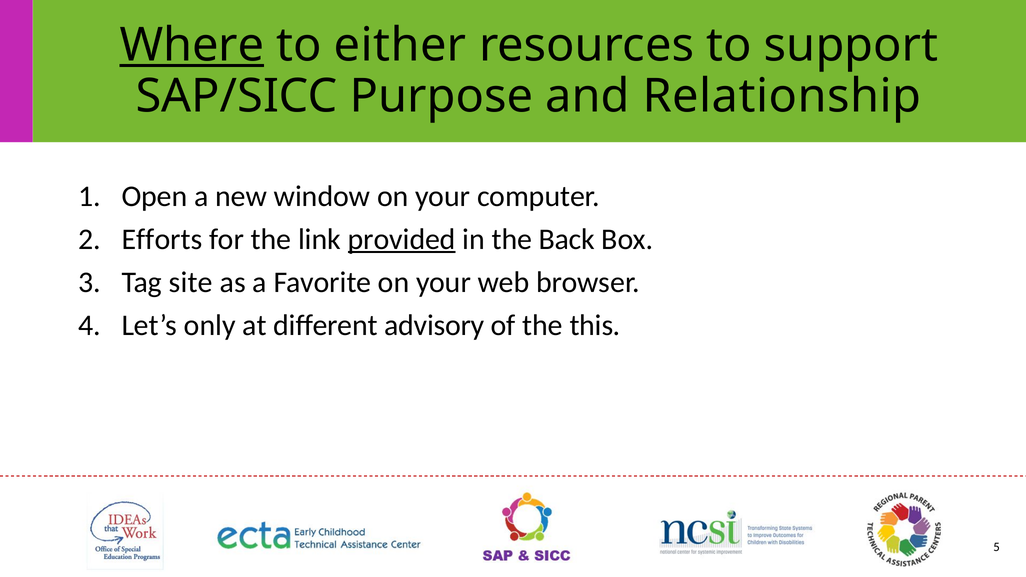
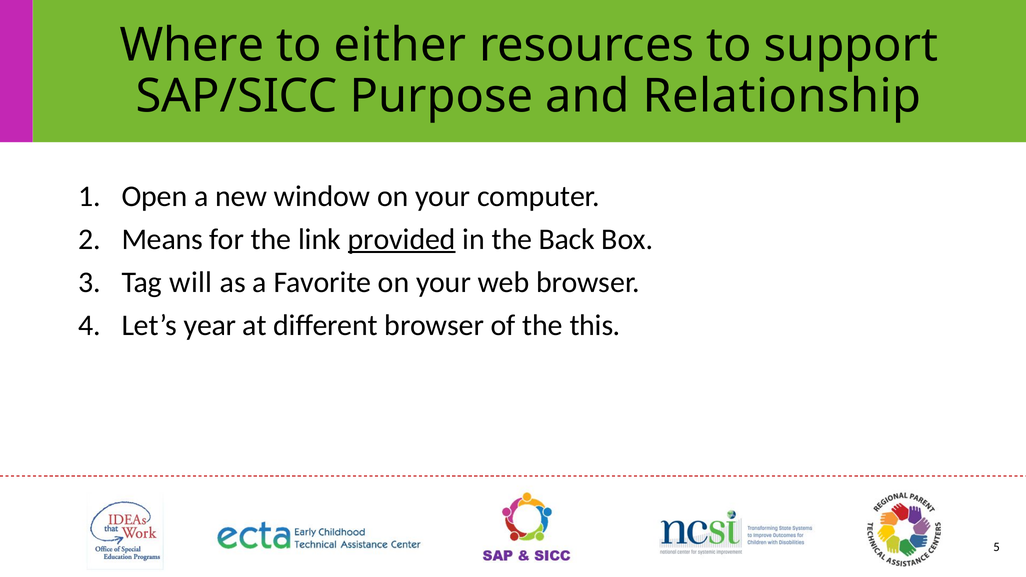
Where underline: present -> none (192, 45)
Efforts: Efforts -> Means (162, 239)
site: site -> will (191, 282)
only: only -> year (210, 325)
different advisory: advisory -> browser (434, 325)
